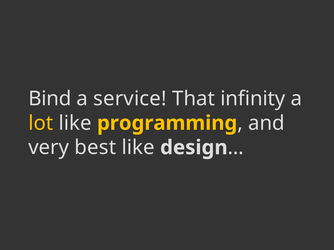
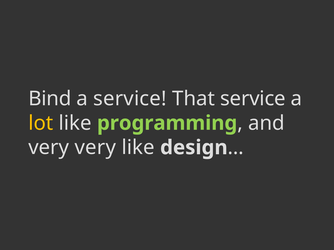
That infinity: infinity -> service (253, 99)
programming colour: yellow -> light green (167, 123)
very best: best -> very (95, 148)
